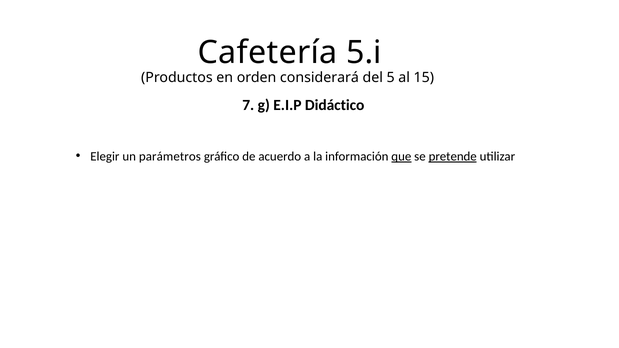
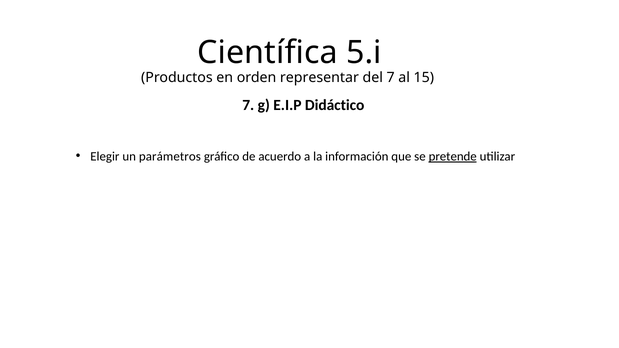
Cafetería: Cafetería -> Científica (268, 53)
considerará: considerará -> representar (319, 78)
del 5: 5 -> 7 (391, 78)
que underline: present -> none (401, 157)
